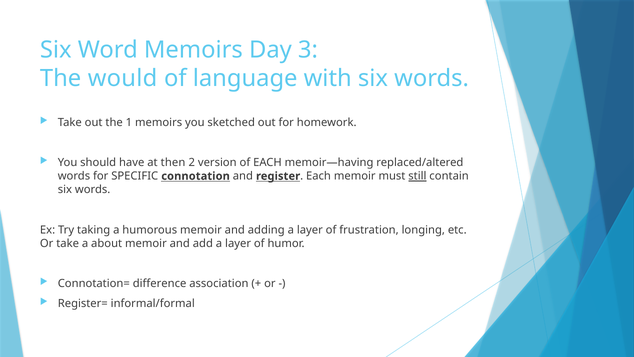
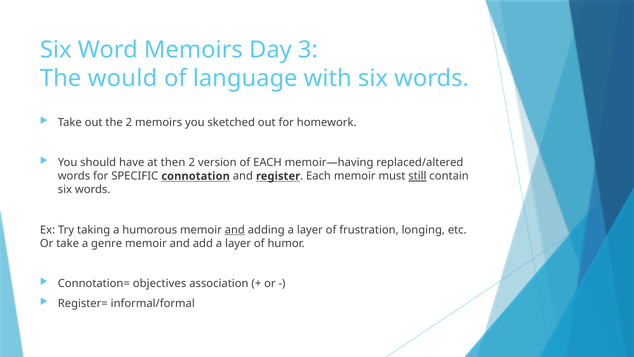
the 1: 1 -> 2 (129, 122)
and underline: none -> present (235, 230)
about: about -> genre (107, 243)
difference: difference -> objectives (160, 283)
